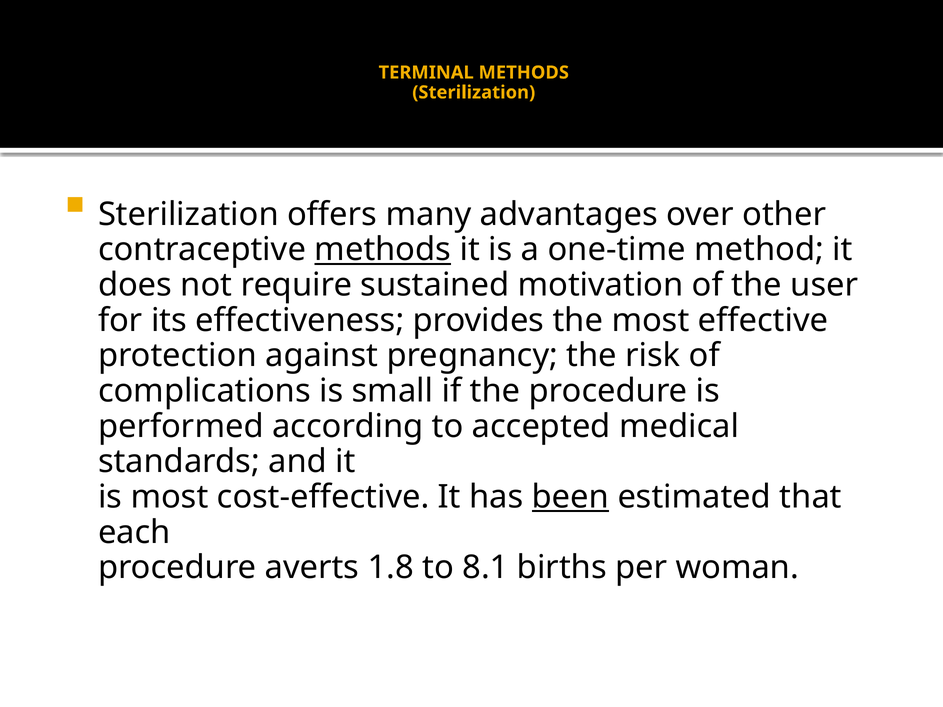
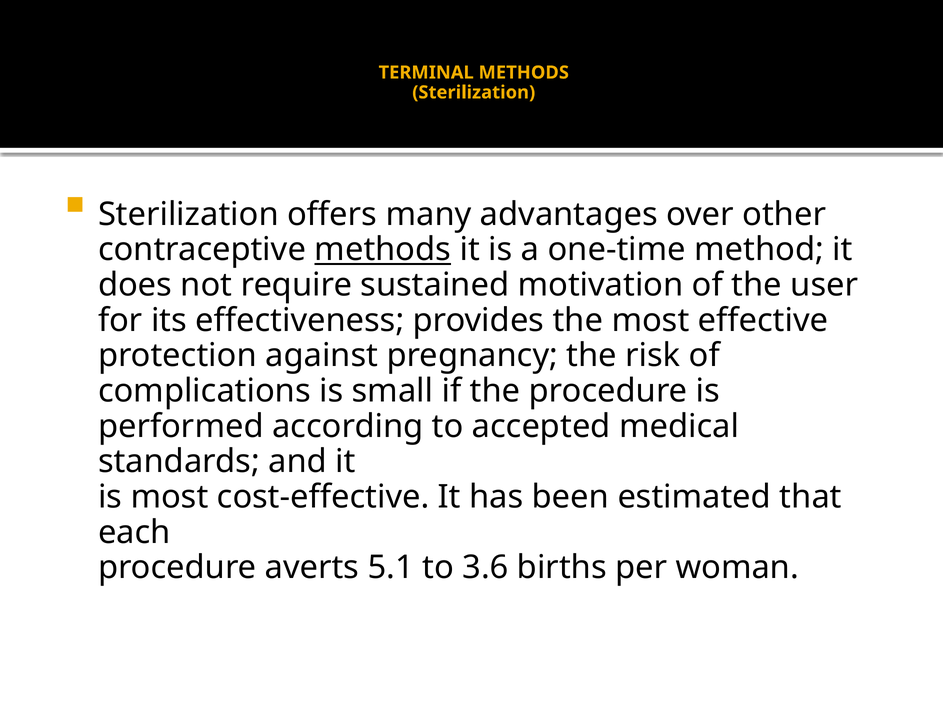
been underline: present -> none (571, 497)
1.8: 1.8 -> 5.1 (391, 568)
8.1: 8.1 -> 3.6 (485, 568)
